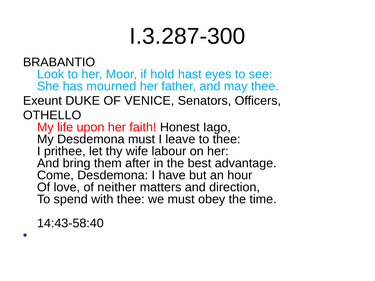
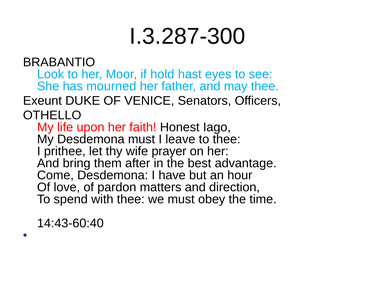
labour: labour -> prayer (169, 151)
neither: neither -> pardon (117, 187)
14:43-58:40: 14:43-58:40 -> 14:43-60:40 (70, 223)
